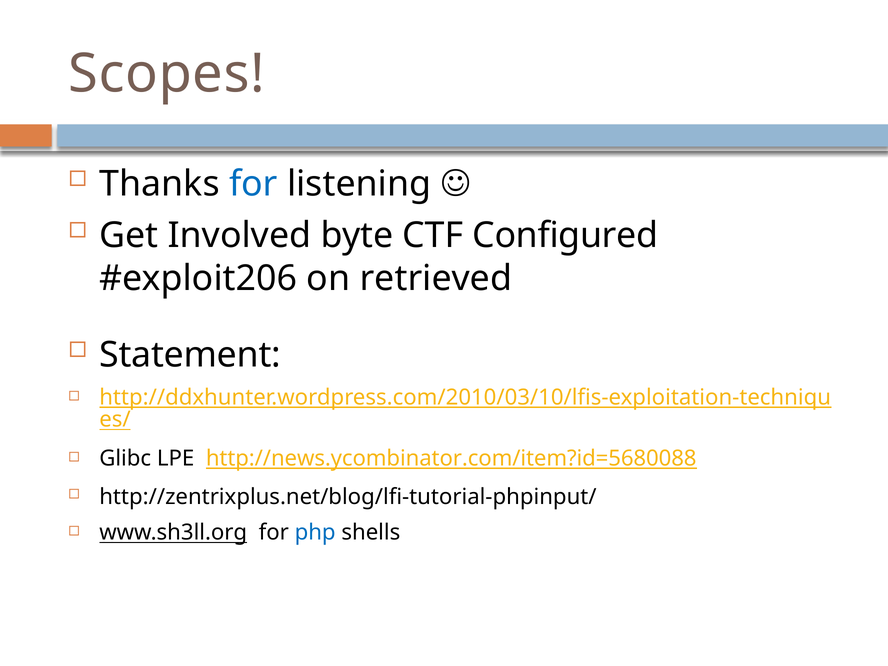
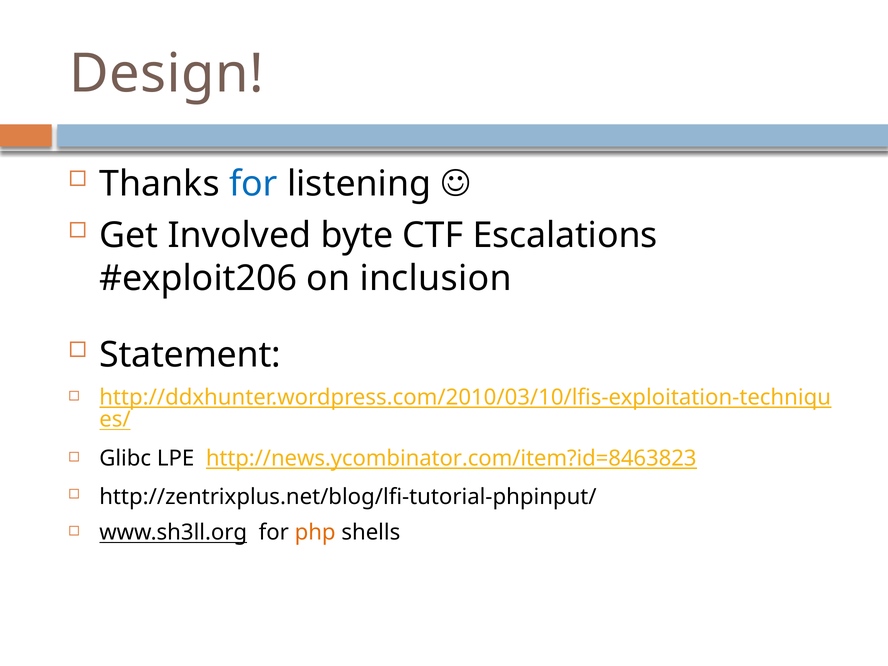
Scopes: Scopes -> Design (167, 74)
Configured: Configured -> Escalations (565, 235)
retrieved: retrieved -> inclusion (436, 278)
http://news.ycombinator.com/item?id=5680088: http://news.ycombinator.com/item?id=5680088 -> http://news.ycombinator.com/item?id=8463823 (451, 458)
php colour: blue -> orange (315, 532)
